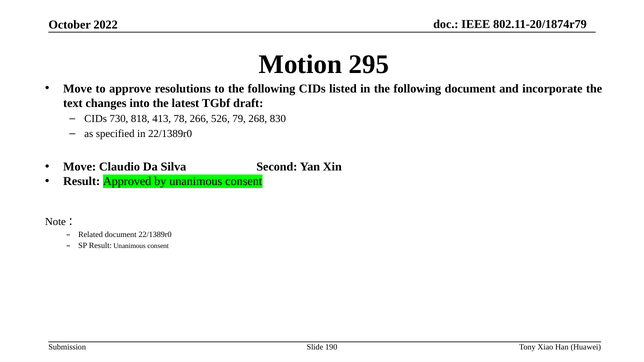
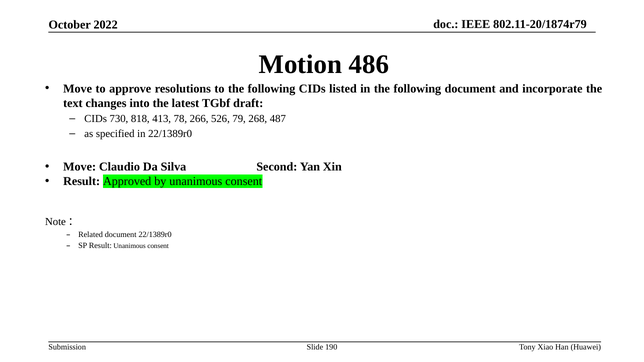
295: 295 -> 486 (369, 65)
830: 830 -> 487 (278, 119)
